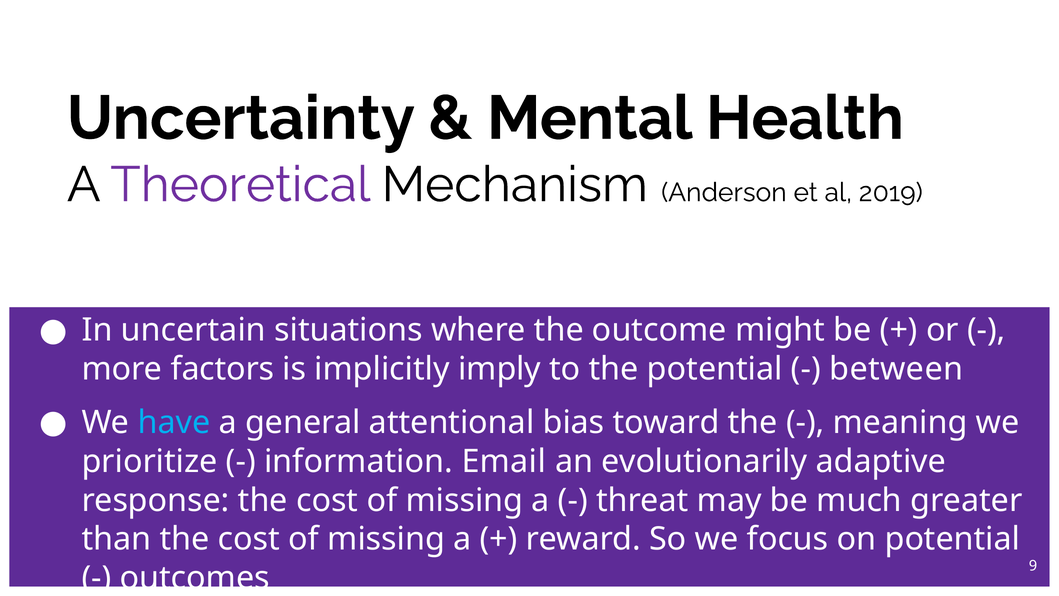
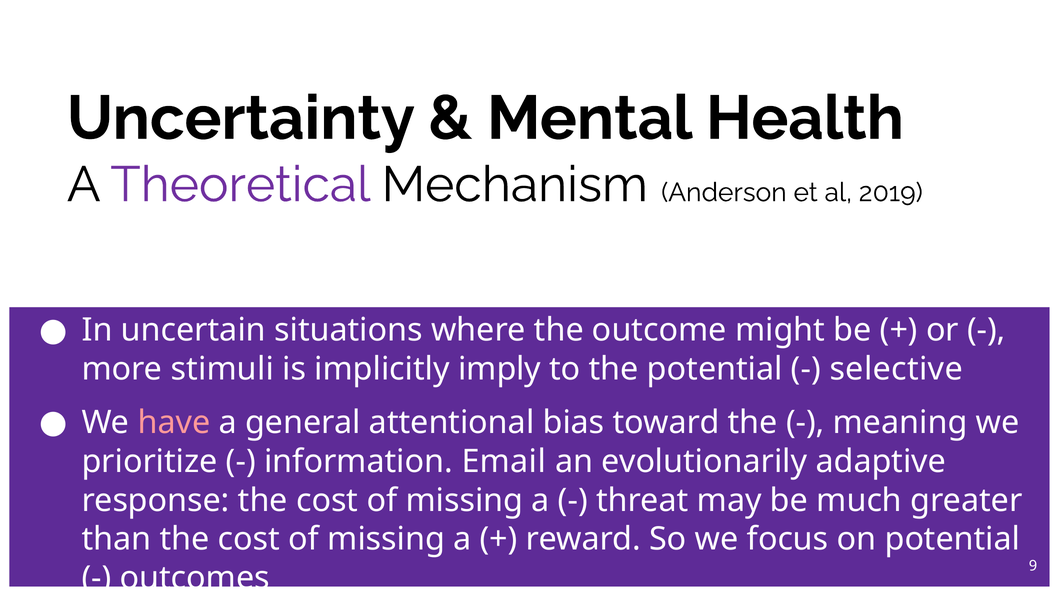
factors: factors -> stimuli (222, 369)
between: between -> selective (896, 369)
have colour: light blue -> pink (174, 422)
